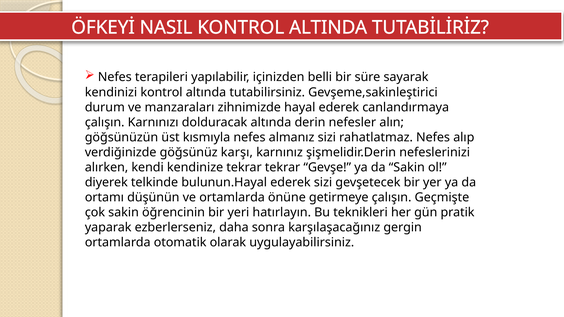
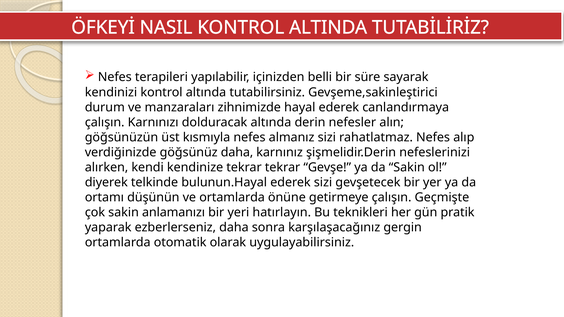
göğsünüz karşı: karşı -> daha (237, 152)
öğrencinin: öğrencinin -> anlamanızı (174, 213)
